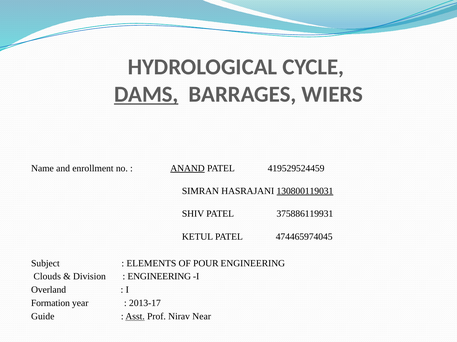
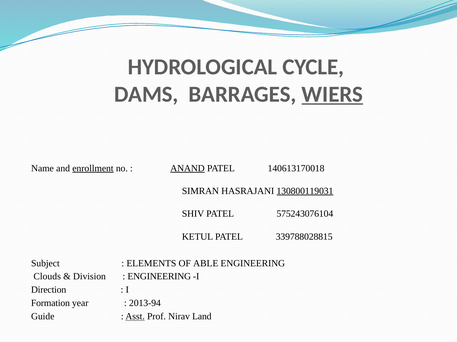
DAMS underline: present -> none (146, 94)
WIERS underline: none -> present (332, 94)
enrollment underline: none -> present (93, 169)
419529524459: 419529524459 -> 140613170018 (296, 169)
375886119931: 375886119931 -> 575243076104 (305, 214)
474465974045: 474465974045 -> 339788028815 (304, 237)
POUR: POUR -> ABLE (206, 264)
Overland: Overland -> Direction (49, 290)
2013-17: 2013-17 -> 2013-94 (145, 304)
Near: Near -> Land (202, 317)
